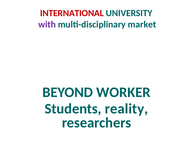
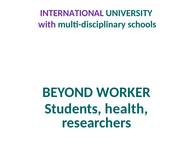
INTERNATIONAL colour: red -> purple (72, 13)
market: market -> schools (142, 24)
reality: reality -> health (126, 109)
